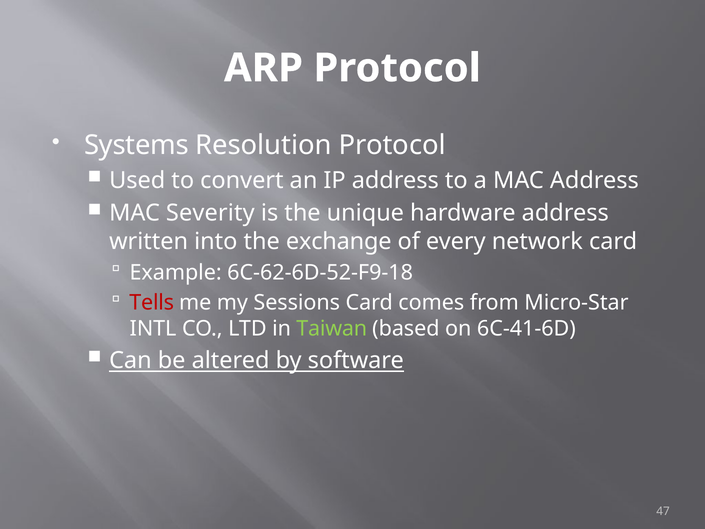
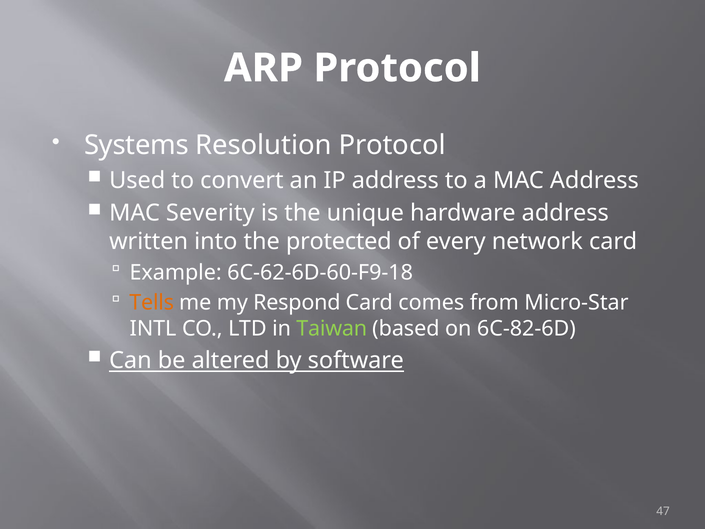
exchange: exchange -> protected (339, 241)
6C-62-6D-52-F9-18: 6C-62-6D-52-F9-18 -> 6C-62-6D-60-F9-18 (320, 272)
Tells colour: red -> orange (152, 303)
Sessions: Sessions -> Respond (297, 303)
6C-41-6D: 6C-41-6D -> 6C-82-6D (526, 328)
